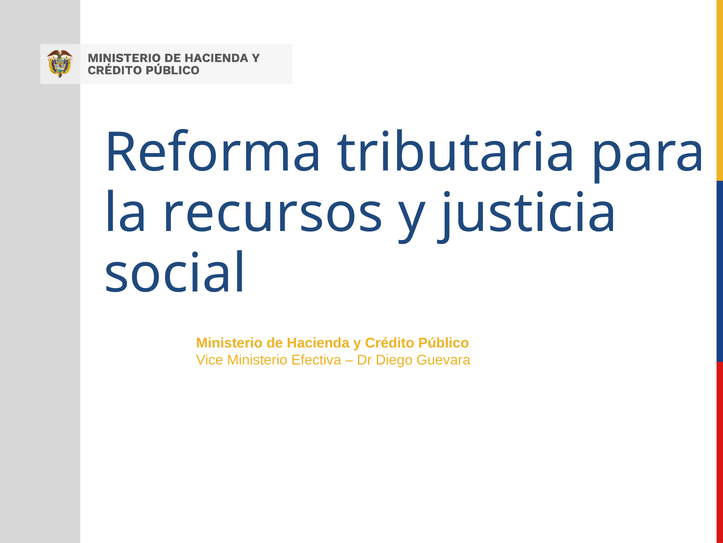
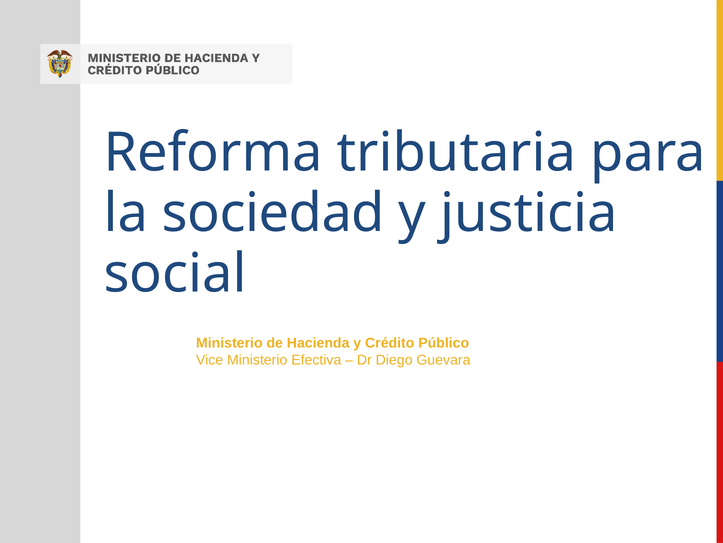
recursos: recursos -> sociedad (273, 213)
